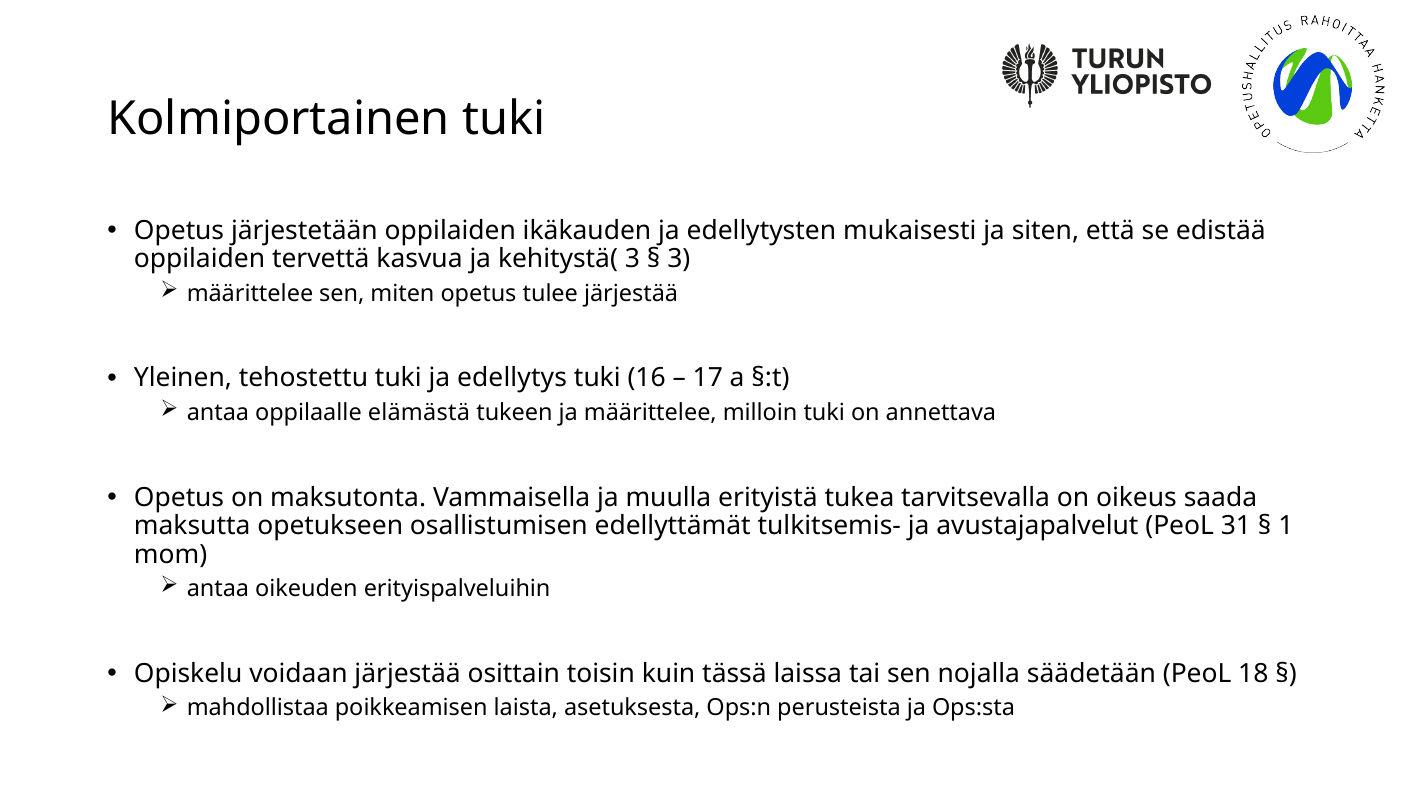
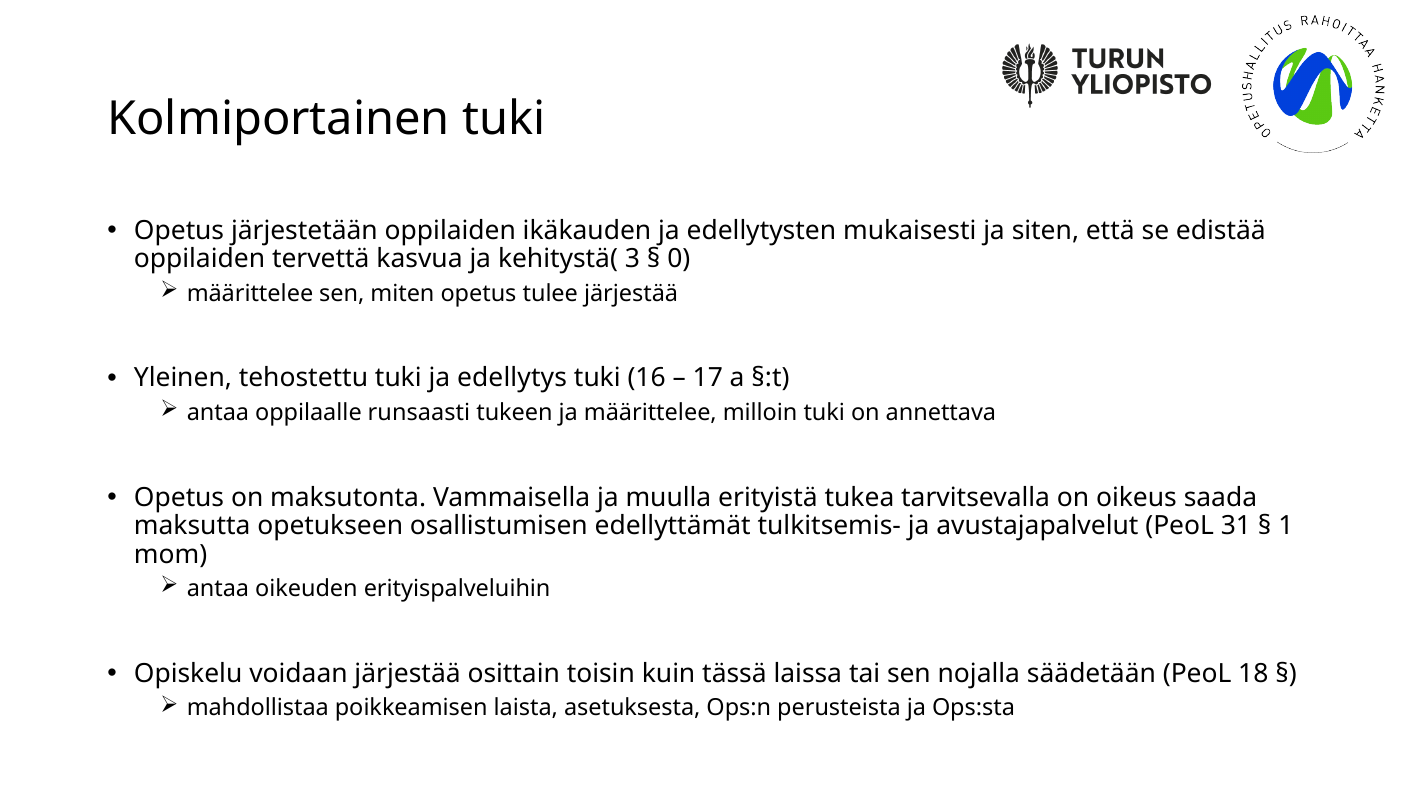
3: 3 -> 0 (679, 259)
elämästä: elämästä -> runsaasti (419, 413)
